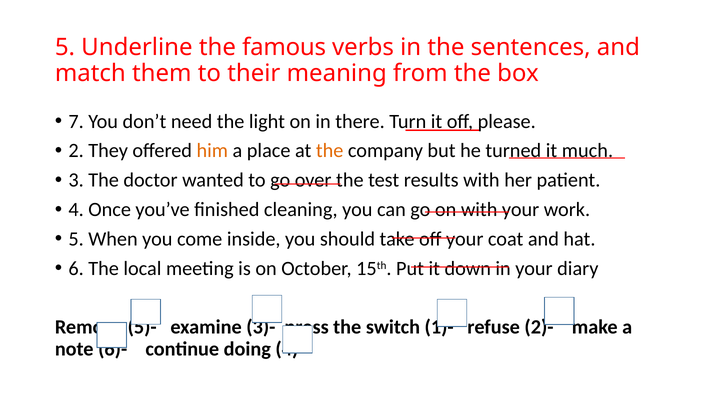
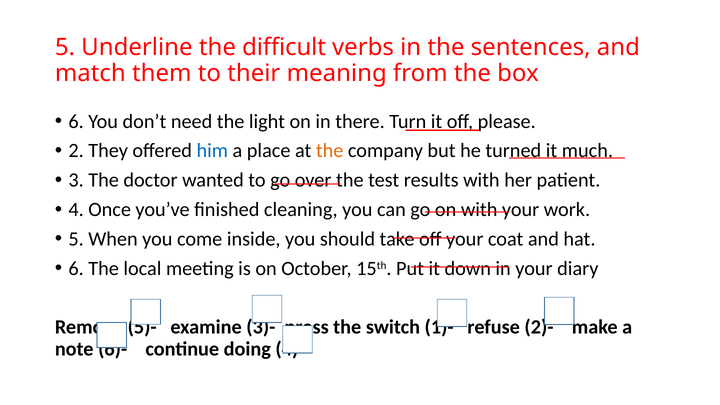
famous: famous -> difficult (284, 48)
7: 7 -> 6 (76, 121)
him colour: orange -> blue (212, 151)
